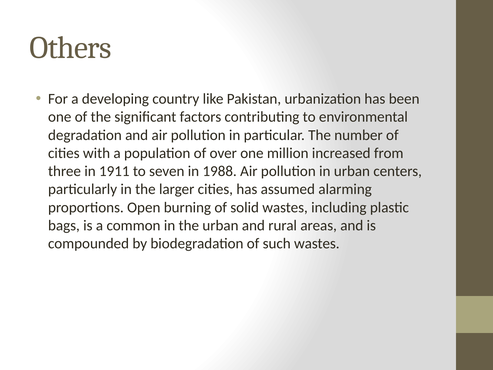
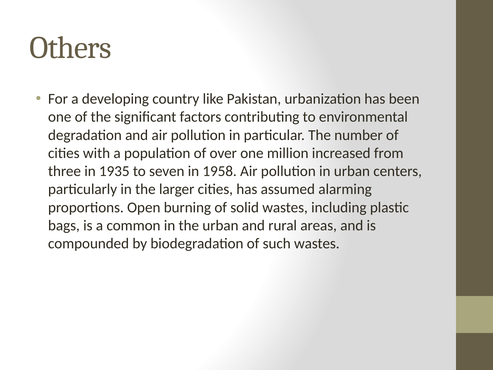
1911: 1911 -> 1935 (114, 171)
1988: 1988 -> 1958 (220, 171)
